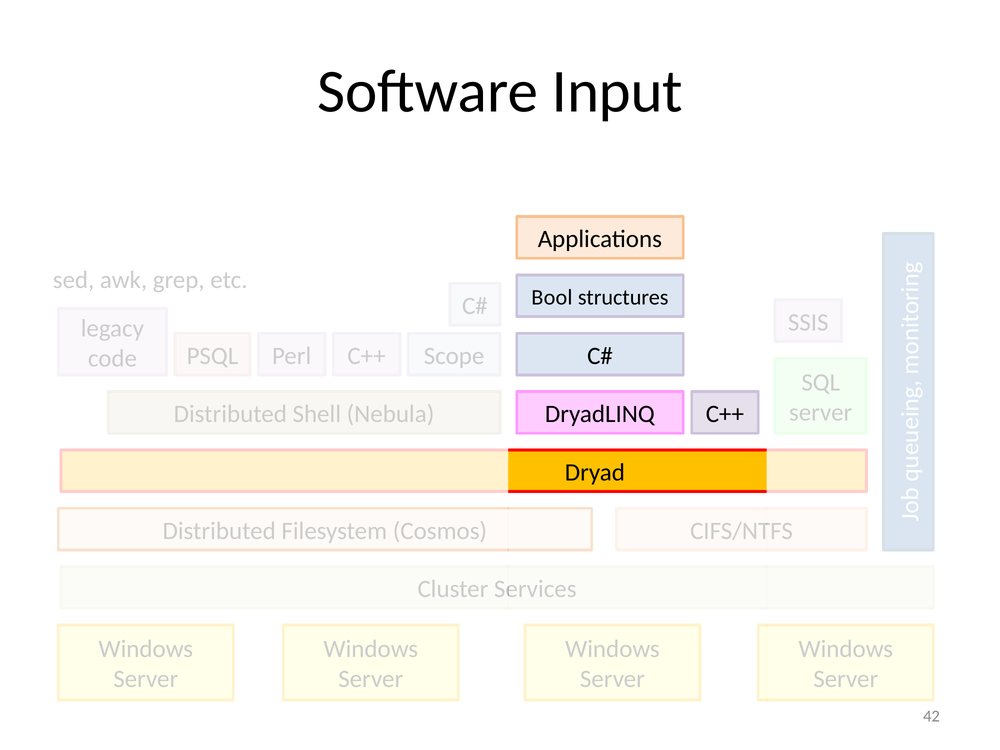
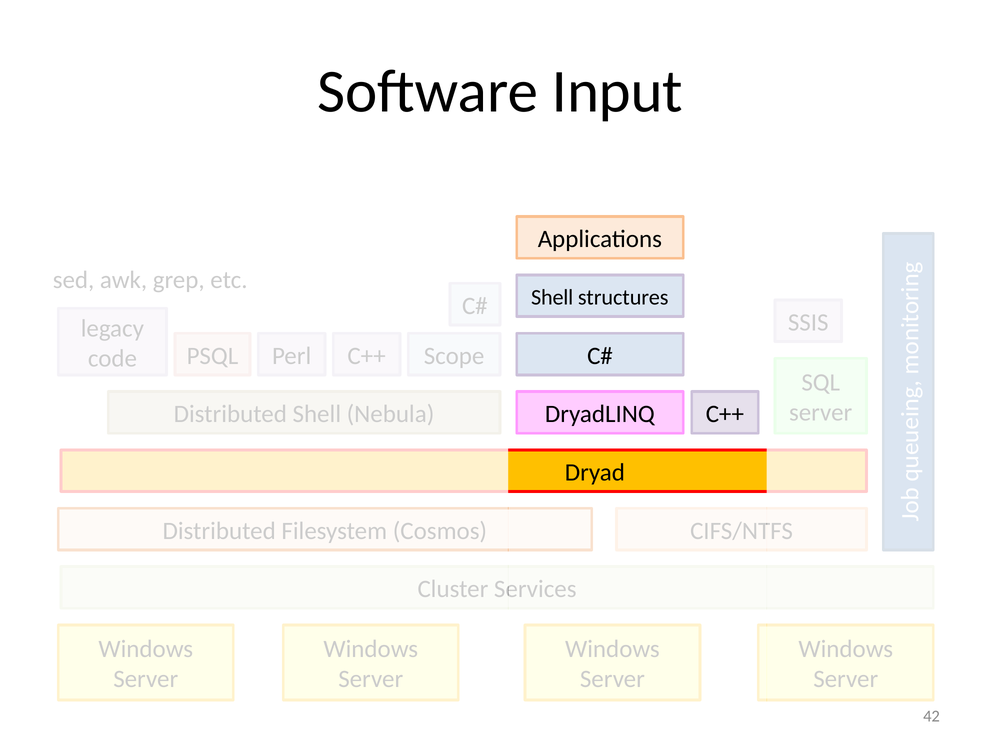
Bool: Bool -> Shell (552, 297)
